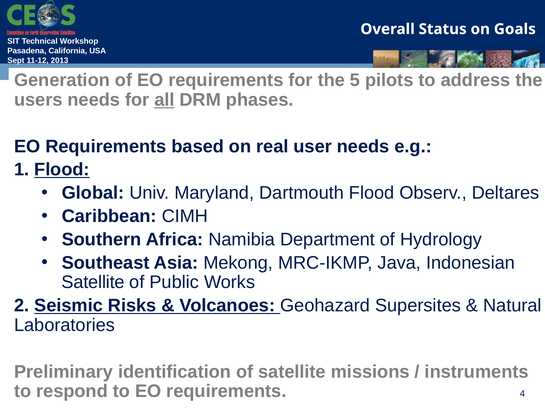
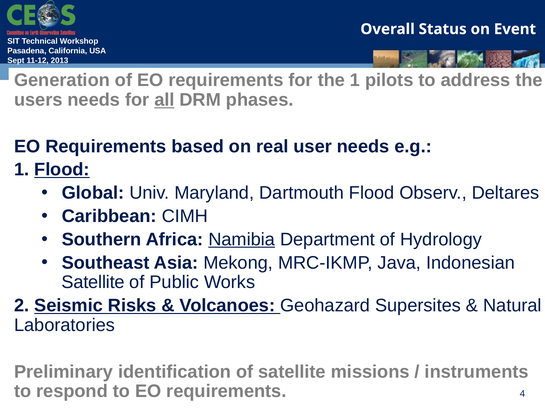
Goals: Goals -> Event (515, 29)
the 5: 5 -> 1 (355, 80)
Namibia underline: none -> present (242, 239)
